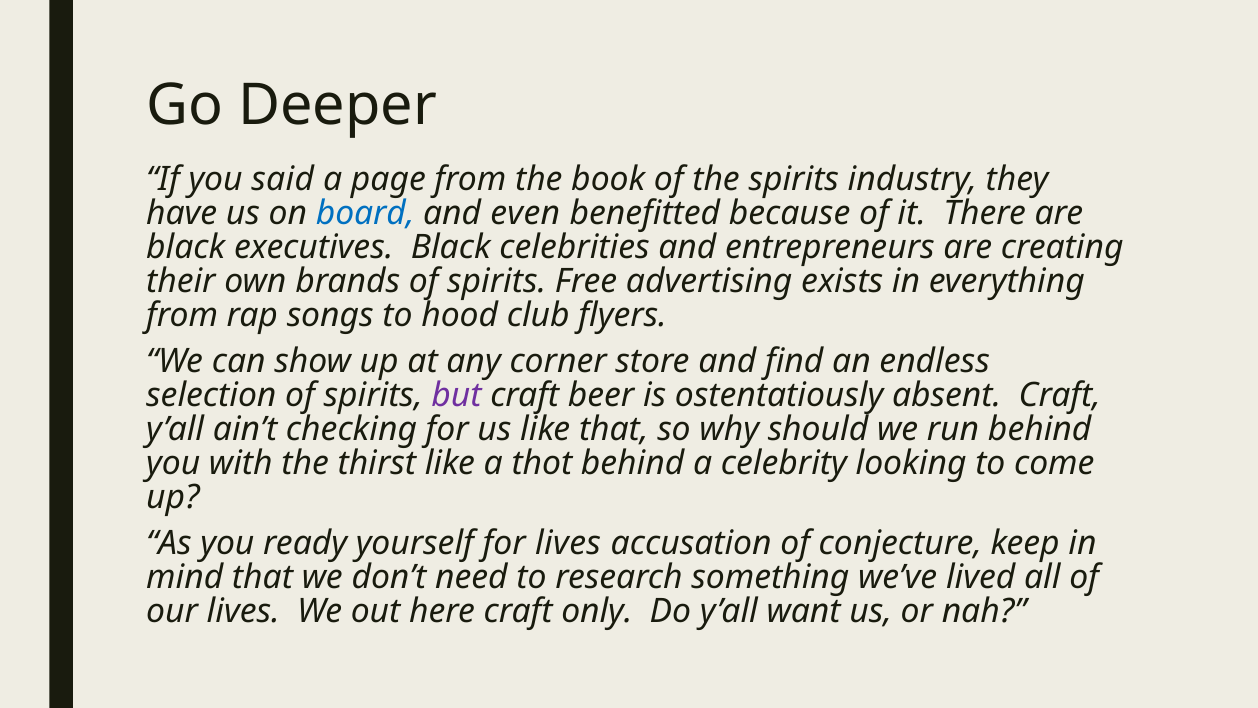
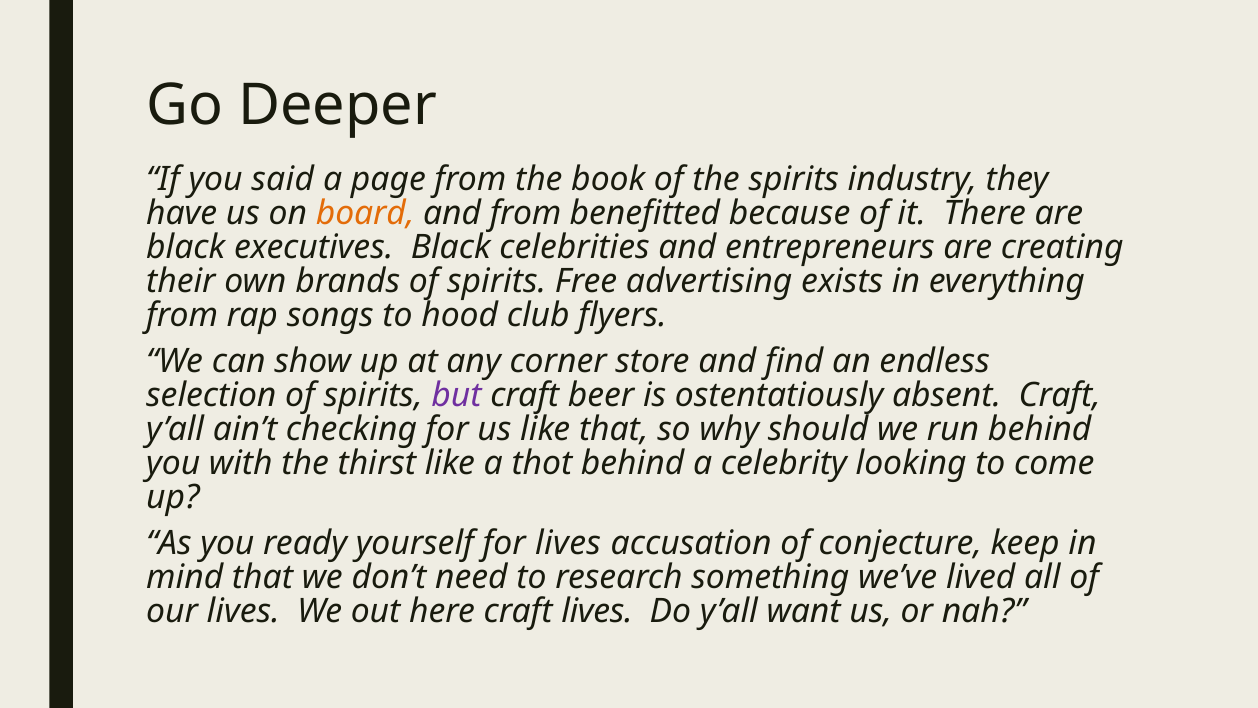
board colour: blue -> orange (365, 214)
and even: even -> from (526, 214)
craft only: only -> lives (597, 611)
